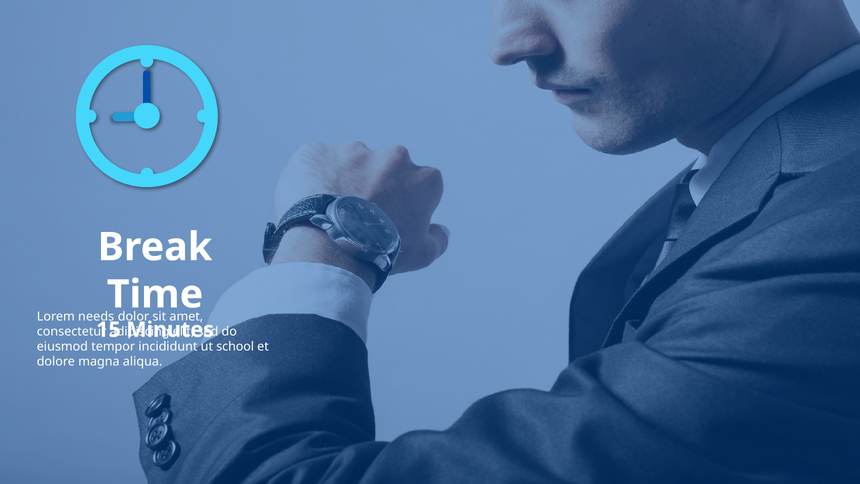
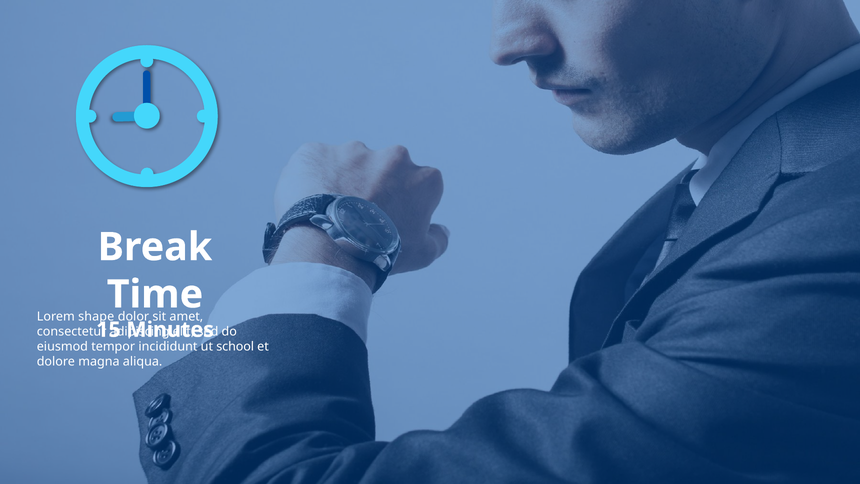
needs: needs -> shape (96, 316)
